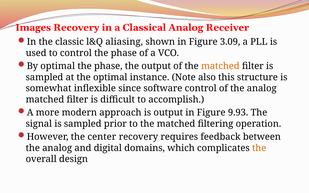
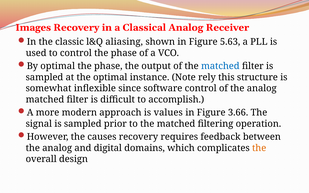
3.09: 3.09 -> 5.63 (230, 42)
matched colour: orange -> blue (220, 66)
also: also -> rely (207, 77)
is output: output -> values (168, 113)
9.93: 9.93 -> 3.66 (238, 113)
center: center -> causes (102, 137)
